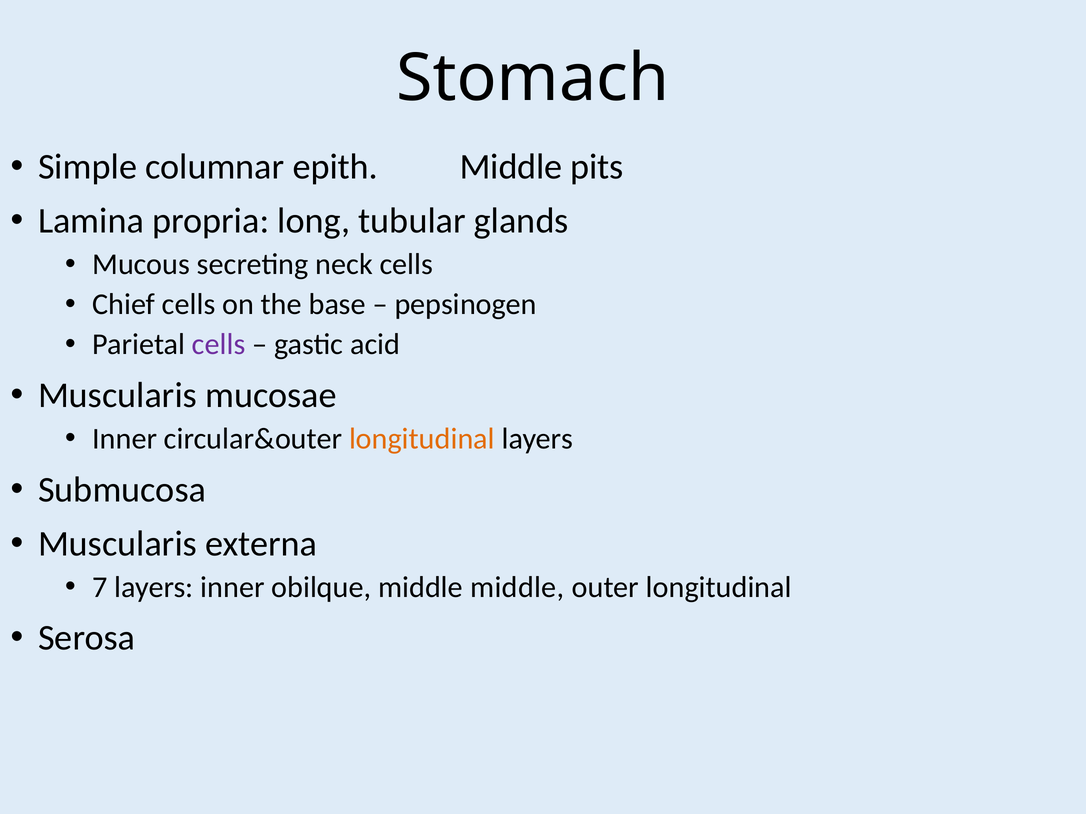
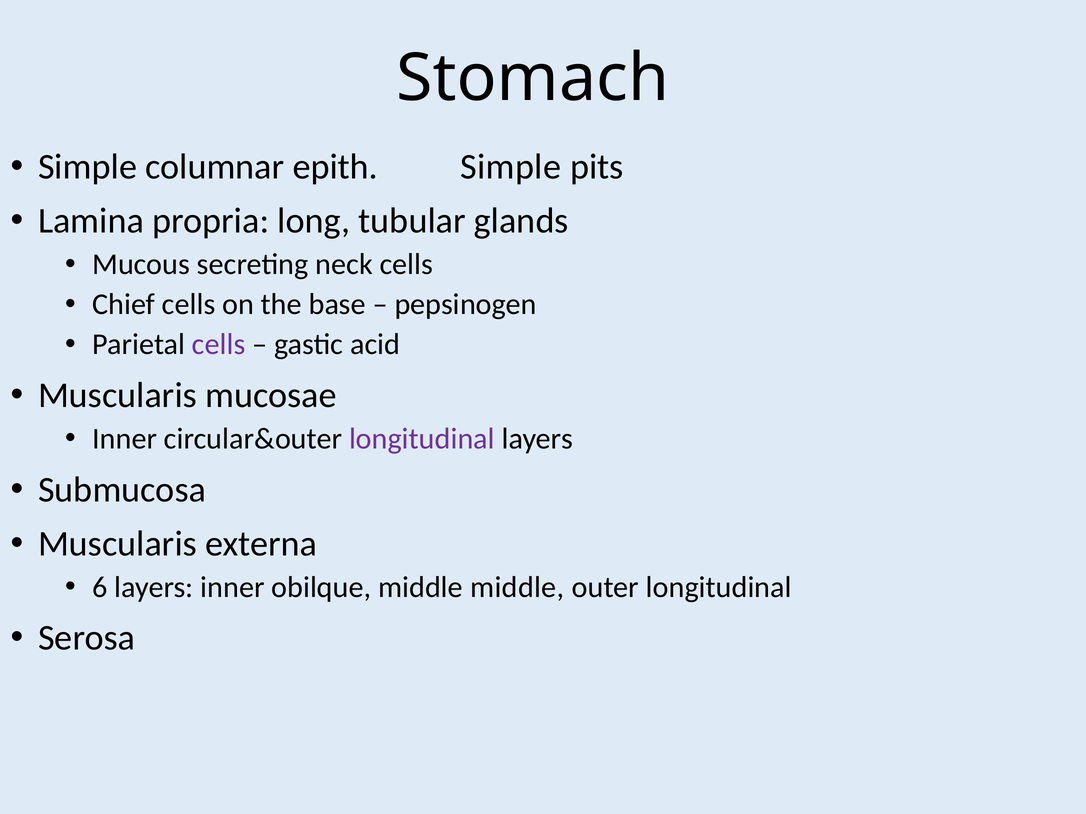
epith Middle: Middle -> Simple (511, 167)
longitudinal colour: orange -> purple (422, 439)
7: 7 -> 6 (100, 587)
